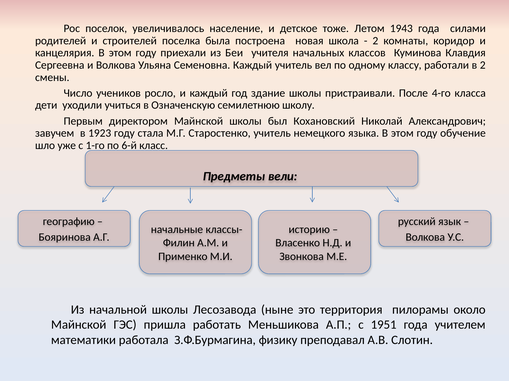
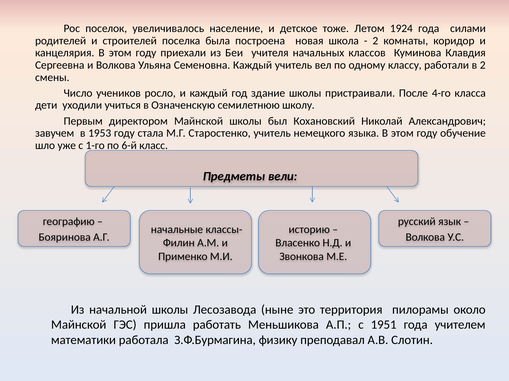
1943: 1943 -> 1924 (401, 29)
1923: 1923 -> 1953 (100, 133)
